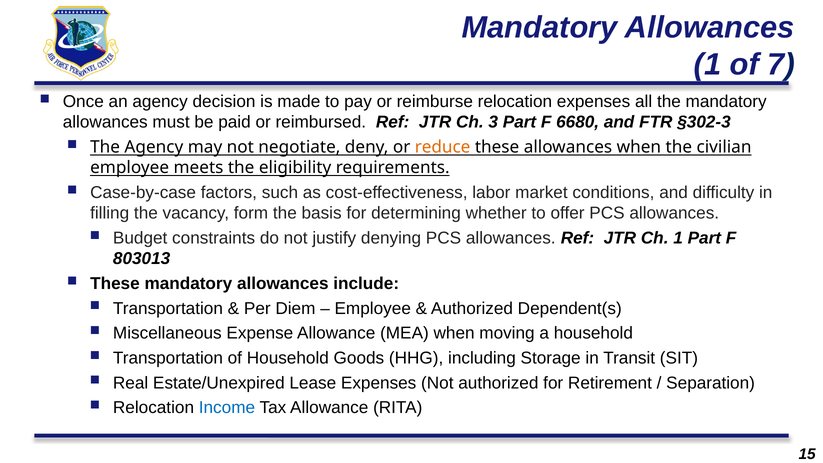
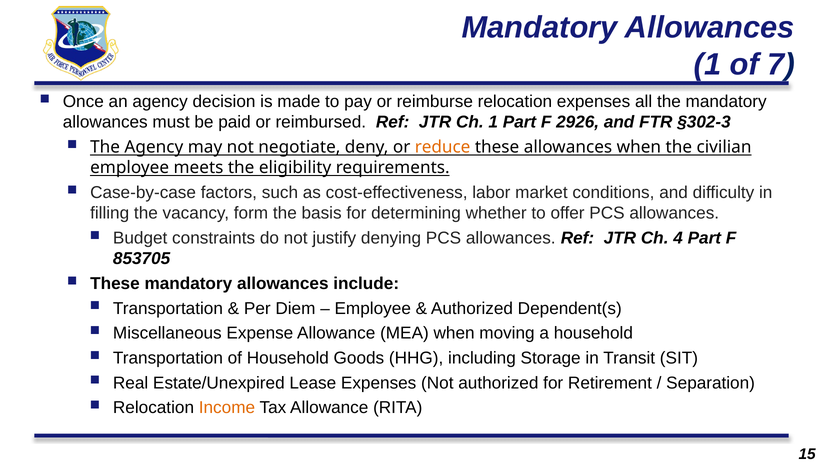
Ch 3: 3 -> 1 (493, 122)
6680: 6680 -> 2926 (578, 122)
Ch 1: 1 -> 4 (678, 238)
803013: 803013 -> 853705 (142, 259)
Income colour: blue -> orange (227, 408)
